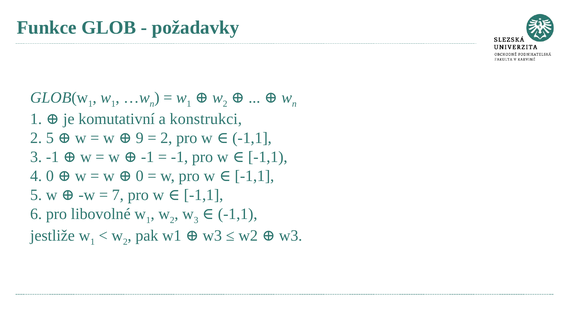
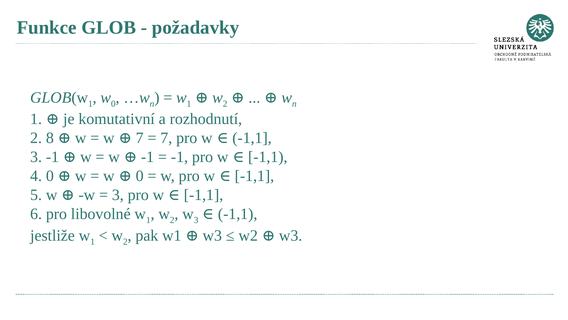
1: 1 -> 0 (113, 104)
konstrukci: konstrukci -> rozhodnutí (206, 119)
2 5: 5 -> 8 (50, 138)
w 9: 9 -> 7 (140, 138)
2: 2 -> 7 (166, 138)
7: 7 -> 3 (118, 195)
